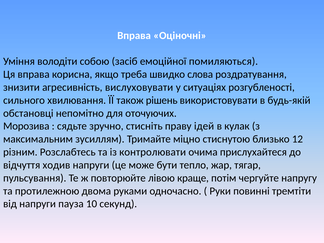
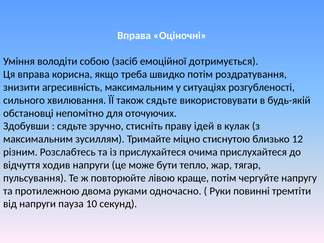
помиляються: помиляються -> дотримується (223, 61)
швидко слова: слова -> потім (200, 74)
агресивність вислуховувати: вислуховувати -> максимальним (139, 87)
також рішень: рішень -> сядьте (162, 100)
Морозива: Морозива -> Здобувши (26, 126)
із контролювати: контролювати -> прислухайтеся (153, 152)
